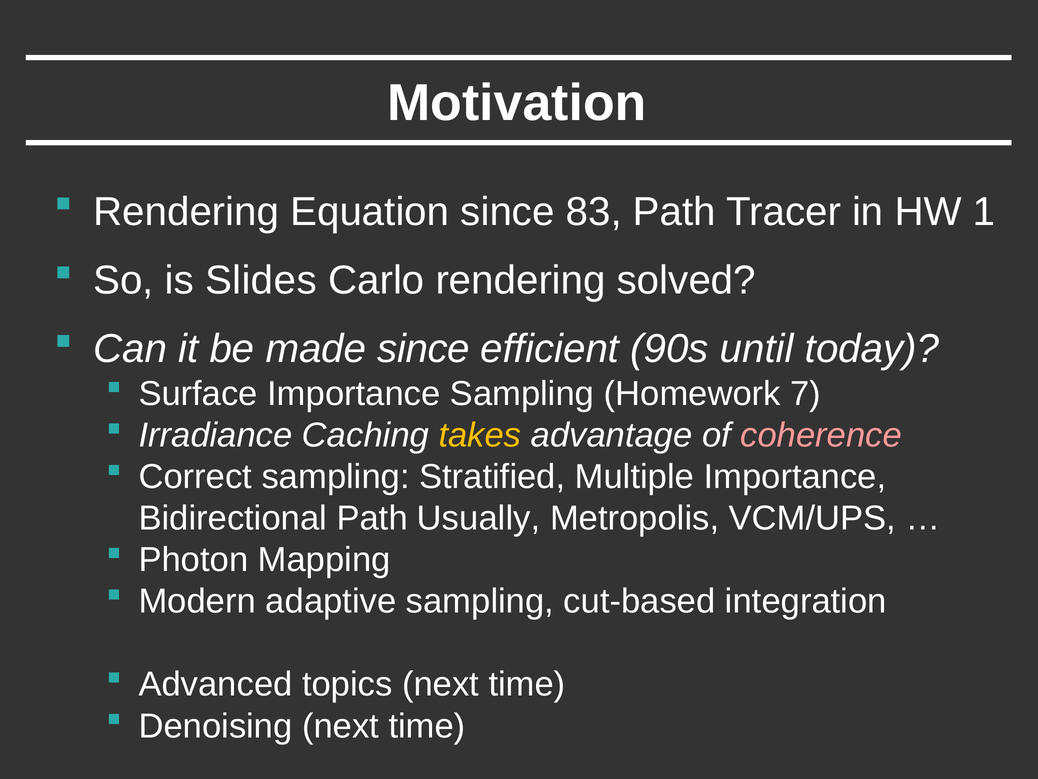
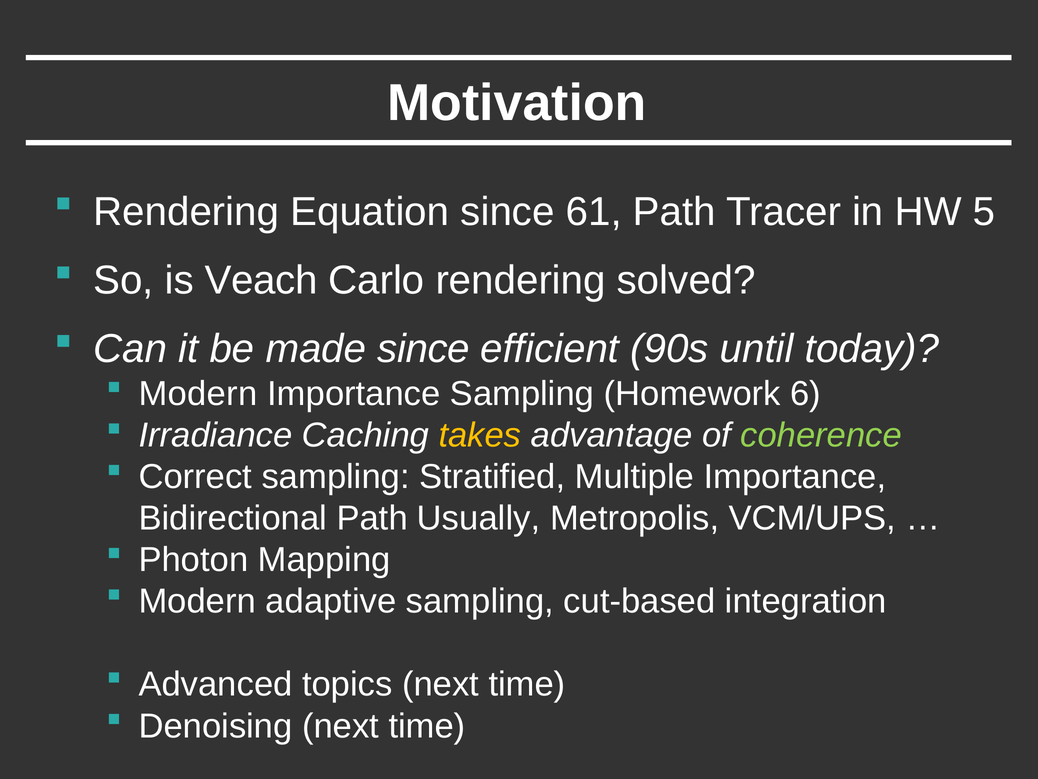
83: 83 -> 61 (594, 212)
1: 1 -> 5 (984, 212)
Slides: Slides -> Veach (261, 280)
Surface: Surface -> Modern (198, 393)
7: 7 -> 6 (806, 393)
coherence colour: pink -> light green (821, 435)
